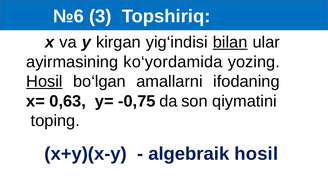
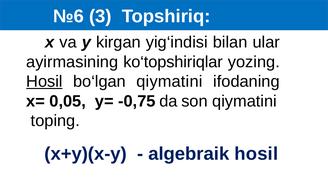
bilan underline: present -> none (230, 42)
ko‘yordamida: ko‘yordamida -> ko‘topshiriqlar (173, 62)
bo‘lgan amallarni: amallarni -> qiymatini (169, 82)
0,63: 0,63 -> 0,05 (68, 101)
